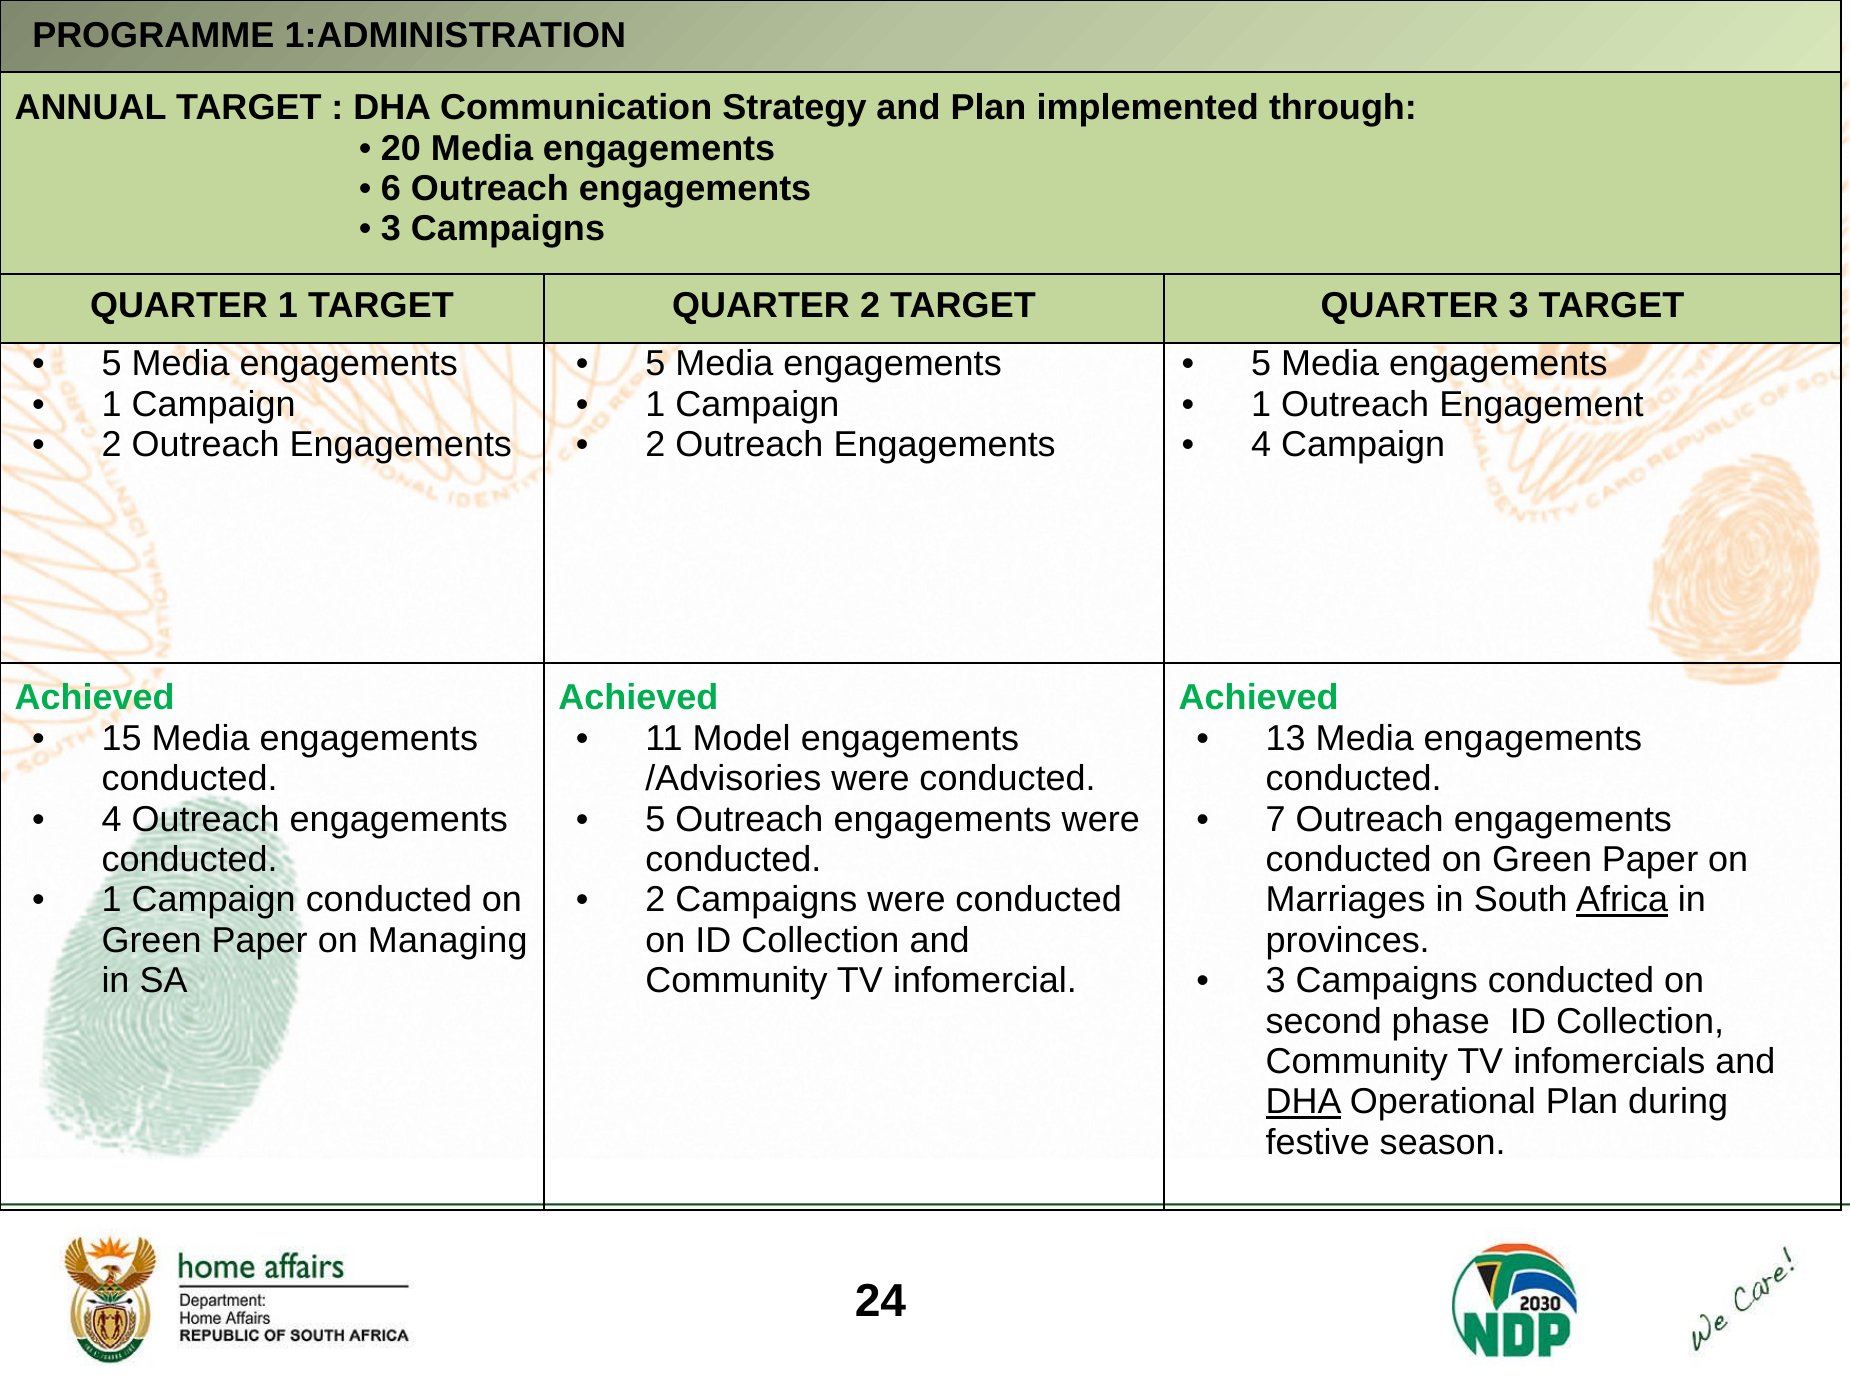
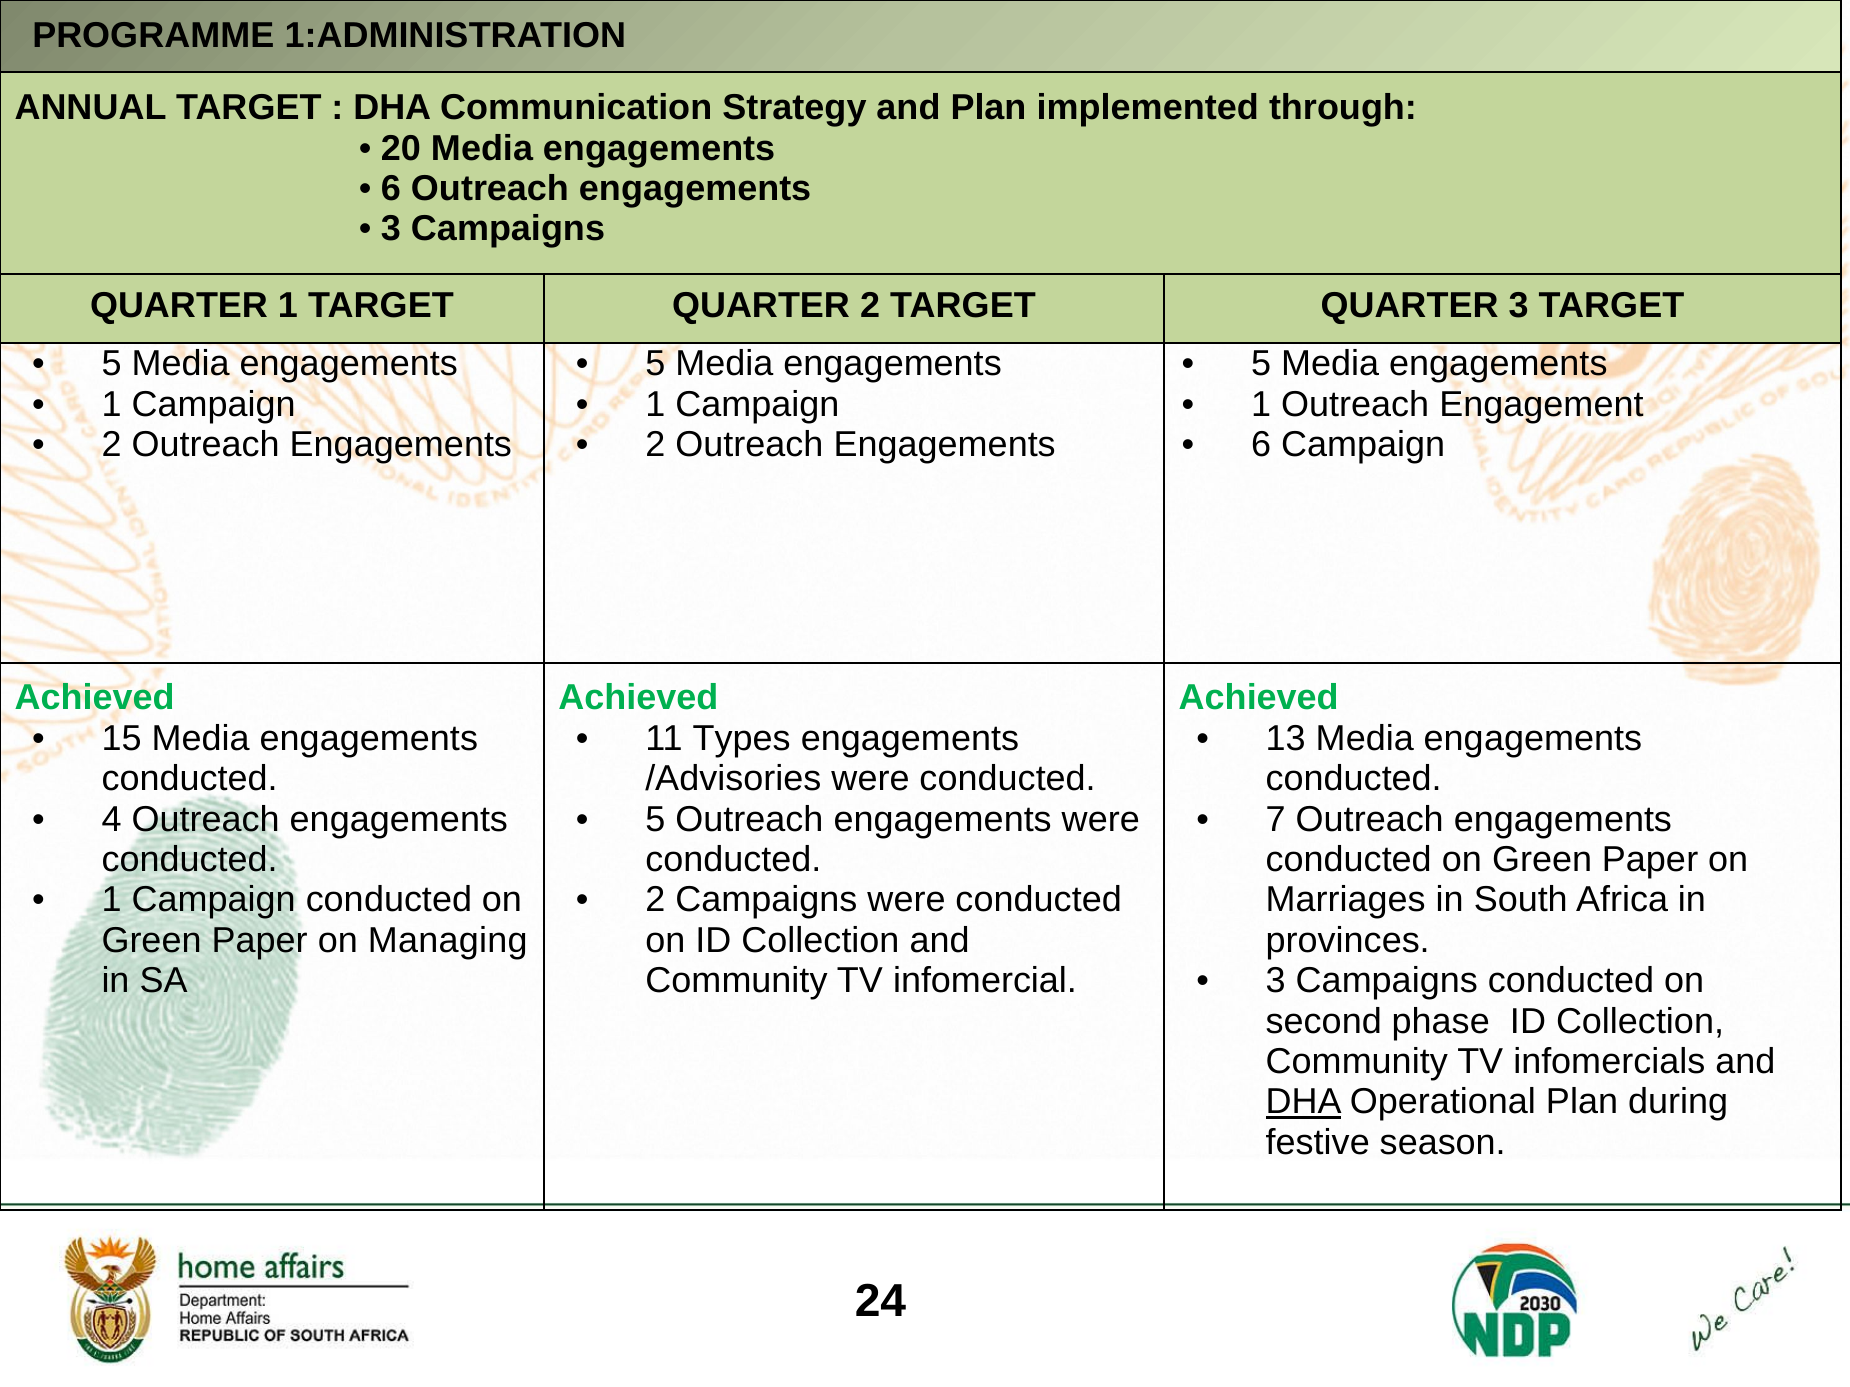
4: 4 -> 6 (1261, 445)
Model: Model -> Types (742, 739)
Africa underline: present -> none (1622, 900)
